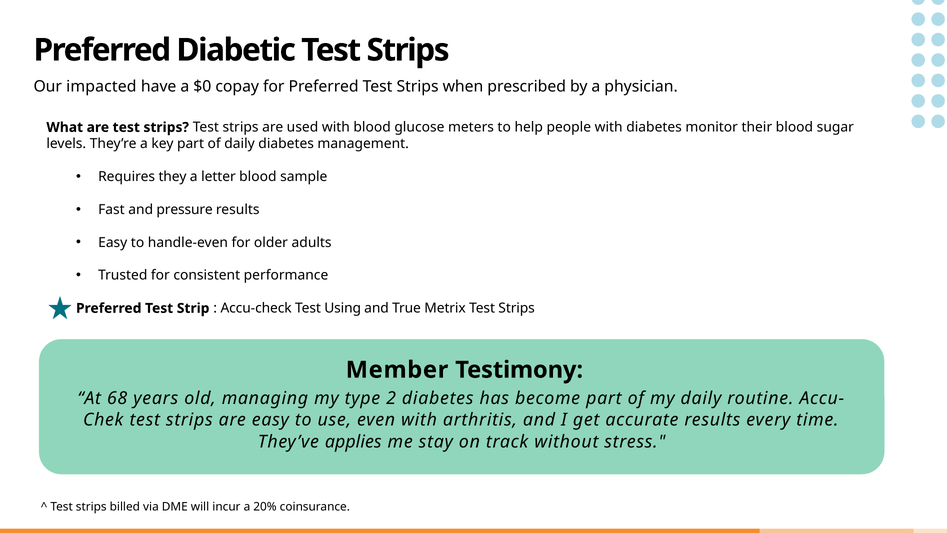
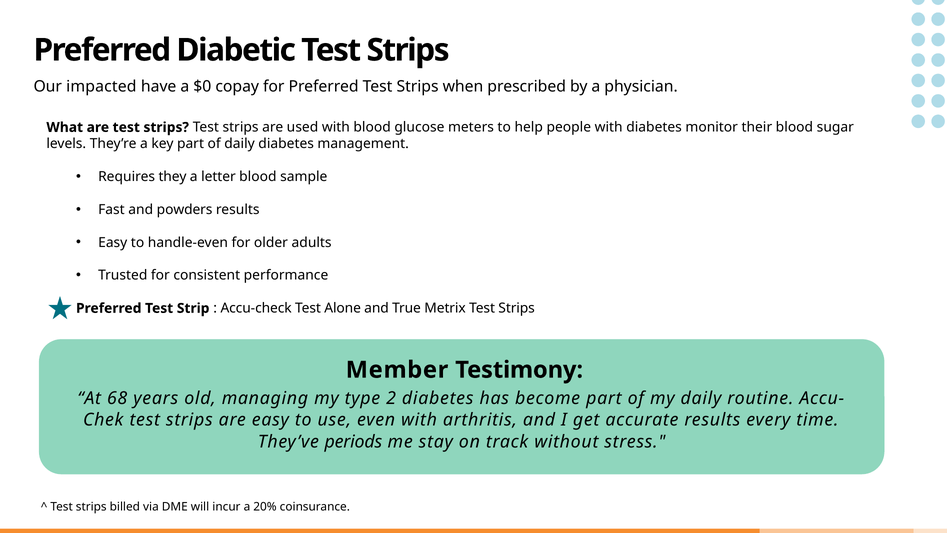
pressure: pressure -> powders (185, 210)
Using: Using -> Alone (343, 308)
applies: applies -> periods (353, 441)
